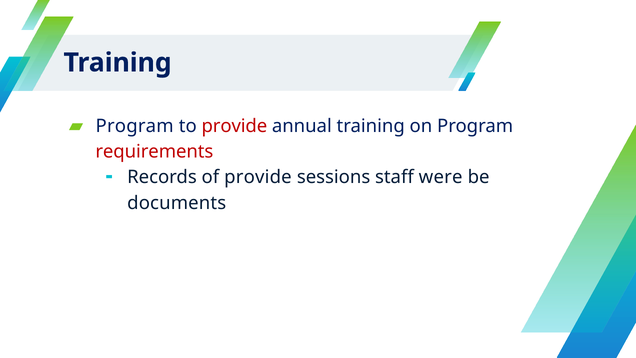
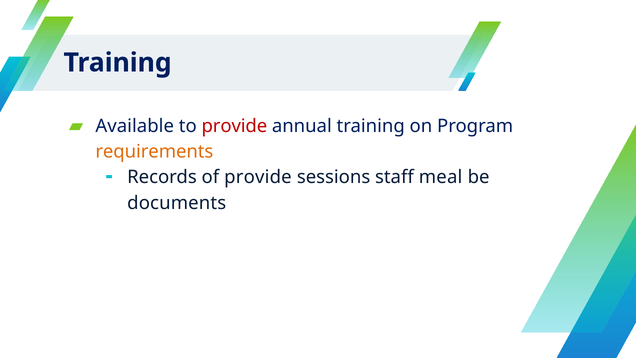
Program: Program -> Available (135, 126)
requirements colour: red -> orange (154, 152)
were: were -> meal (441, 177)
